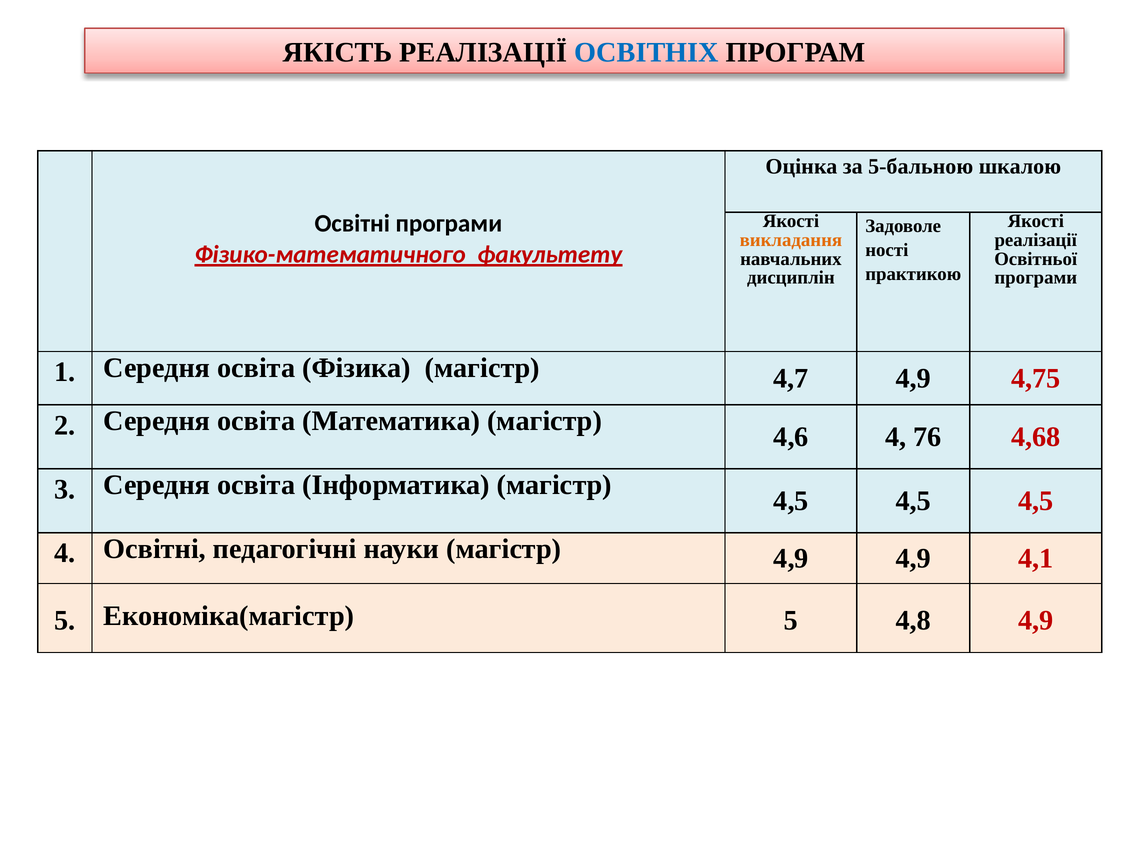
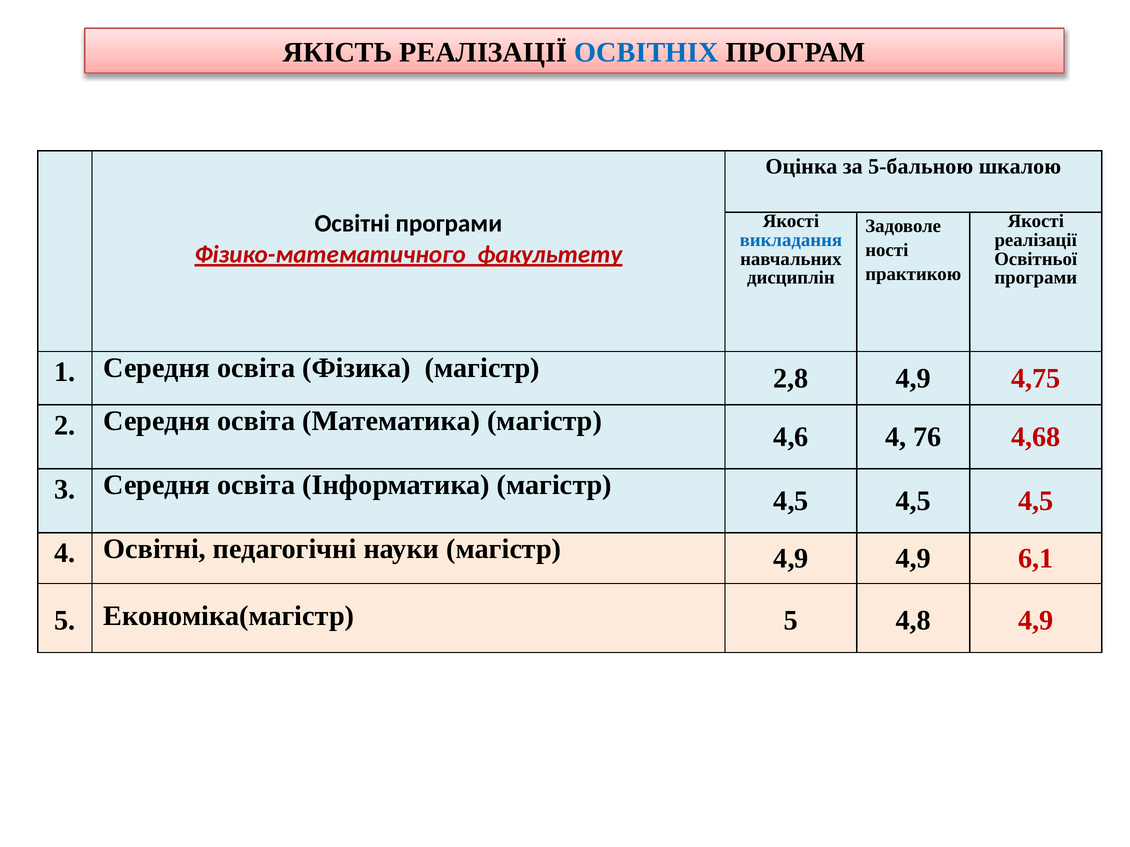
викладання colour: orange -> blue (791, 240)
4,7: 4,7 -> 2,8 (791, 379)
4,1: 4,1 -> 6,1 (1036, 559)
